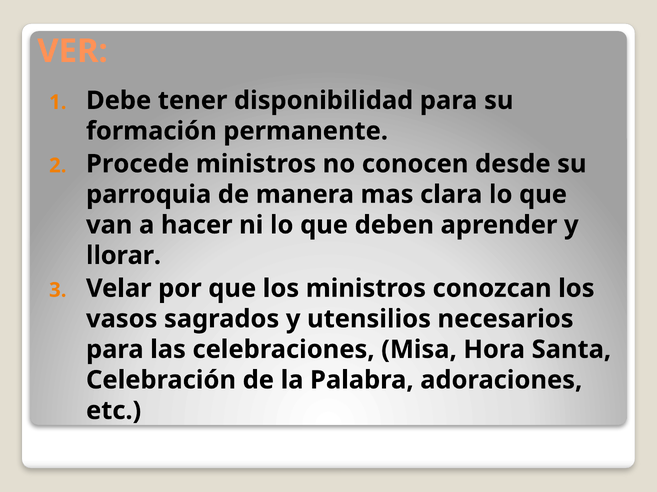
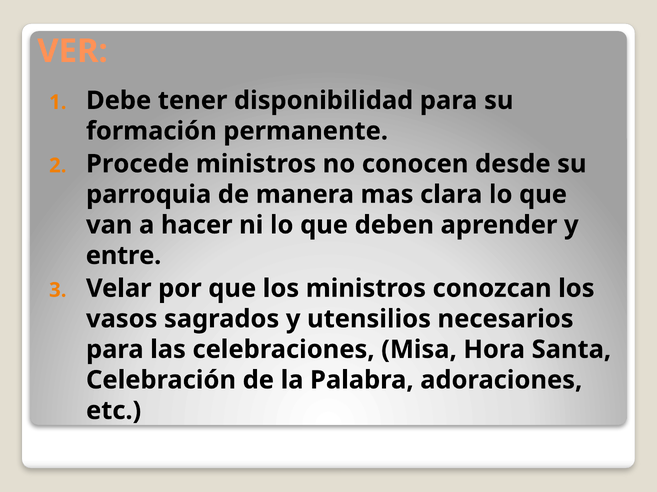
llorar: llorar -> entre (124, 256)
